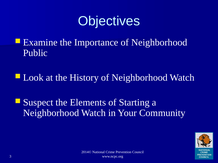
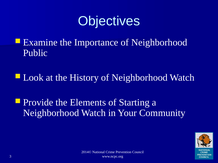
Suspect: Suspect -> Provide (38, 103)
